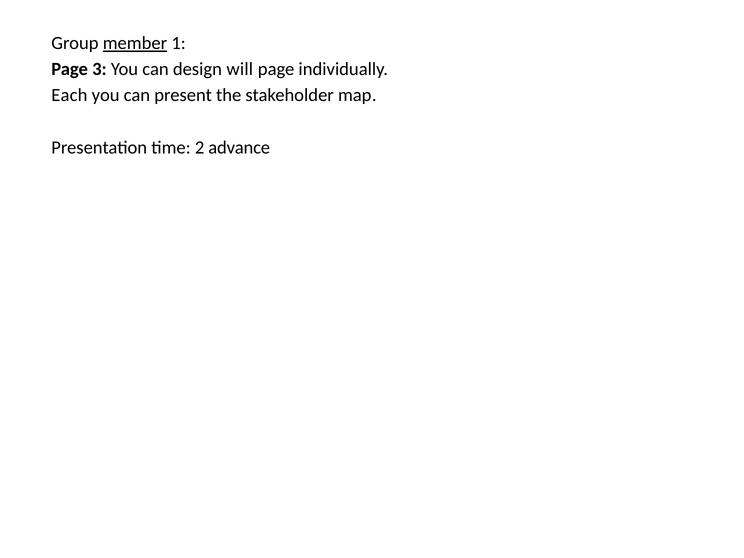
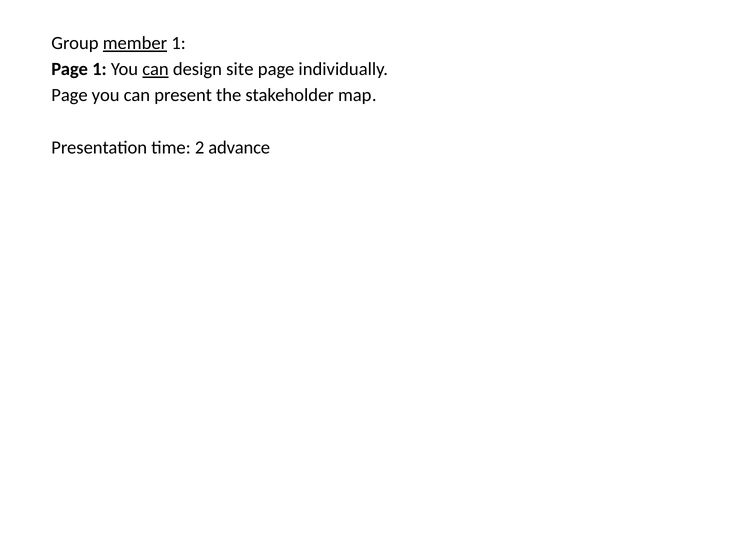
Page 3: 3 -> 1 (99, 69)
can underline: none -> present (156, 69)
will: will -> site (240, 69)
Each: Each -> Page (70, 95)
